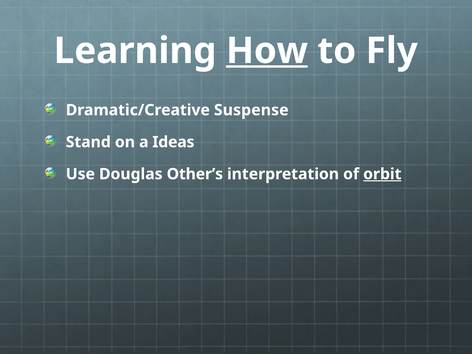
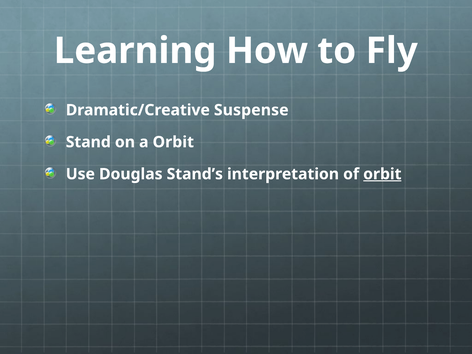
How underline: present -> none (267, 51)
a Ideas: Ideas -> Orbit (173, 142)
Other’s: Other’s -> Stand’s (195, 174)
